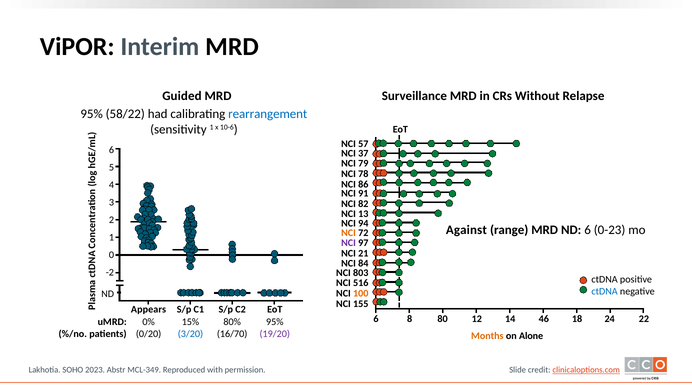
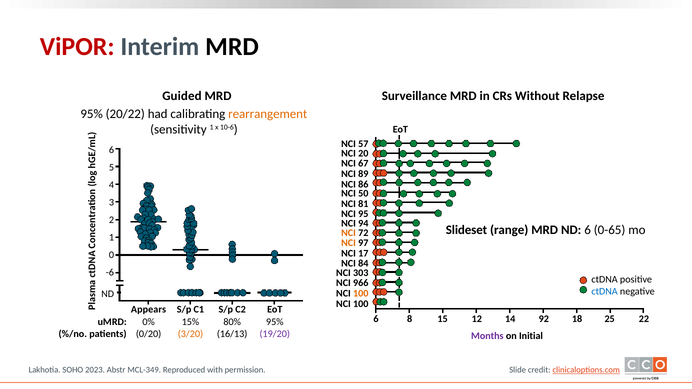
ViPOR colour: black -> red (77, 47)
58/22: 58/22 -> 20/22 (125, 114)
rearrangement colour: blue -> orange (268, 114)
37: 37 -> 20 (363, 153)
79: 79 -> 67 (363, 163)
78: 78 -> 89 (363, 174)
91: 91 -> 50 (363, 194)
82: 82 -> 81 (363, 204)
13: 13 -> 95 (363, 214)
Against: Against -> Slideset (467, 230)
0-23: 0-23 -> 0-65 (610, 230)
NCI colour: purple -> orange (349, 243)
21: 21 -> 17 (363, 254)
-2: -2 -> -6 (110, 273)
803: 803 -> 303 (361, 273)
516: 516 -> 966 (361, 283)
155: 155 -> 100 (361, 304)
80: 80 -> 15 (443, 319)
46: 46 -> 92 (544, 319)
24: 24 -> 25 (610, 319)
3/20 colour: blue -> orange (190, 334)
16/70: 16/70 -> 16/13 (232, 334)
Months colour: orange -> purple (487, 336)
Alone: Alone -> Initial (531, 336)
